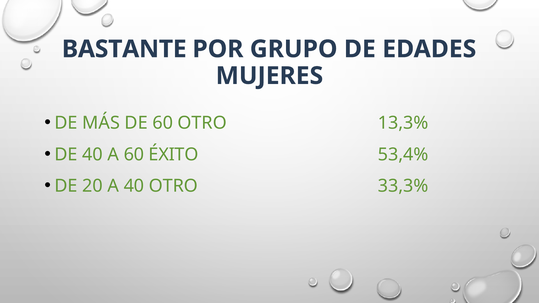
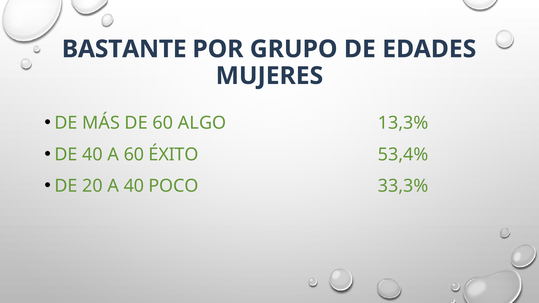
60 OTRO: OTRO -> ALGO (202, 123)
40 OTRO: OTRO -> POCO (174, 186)
